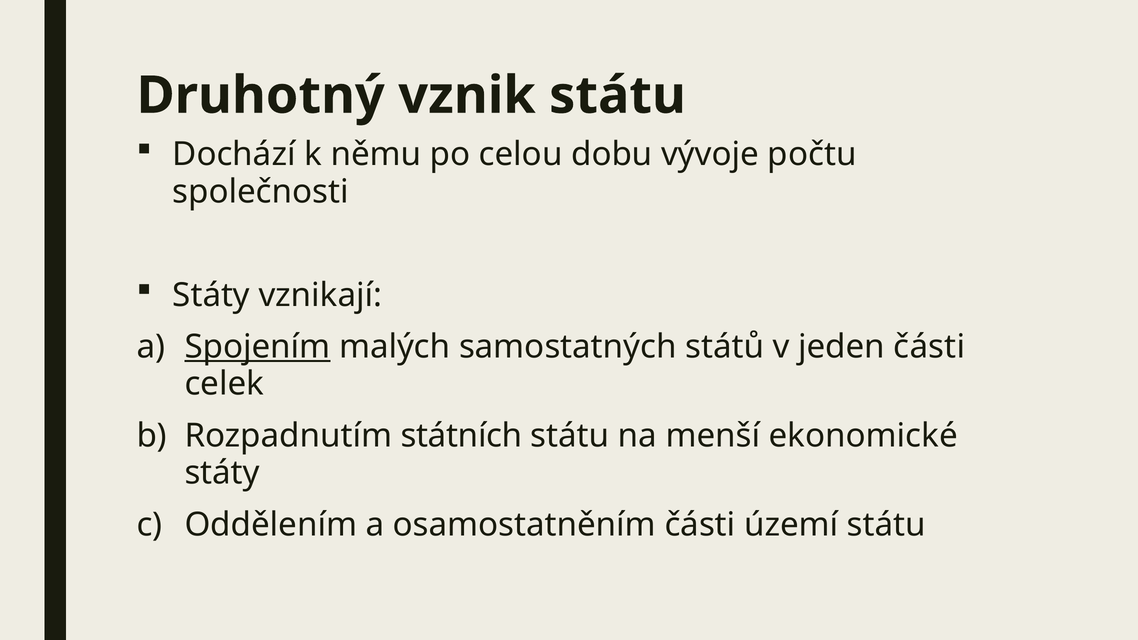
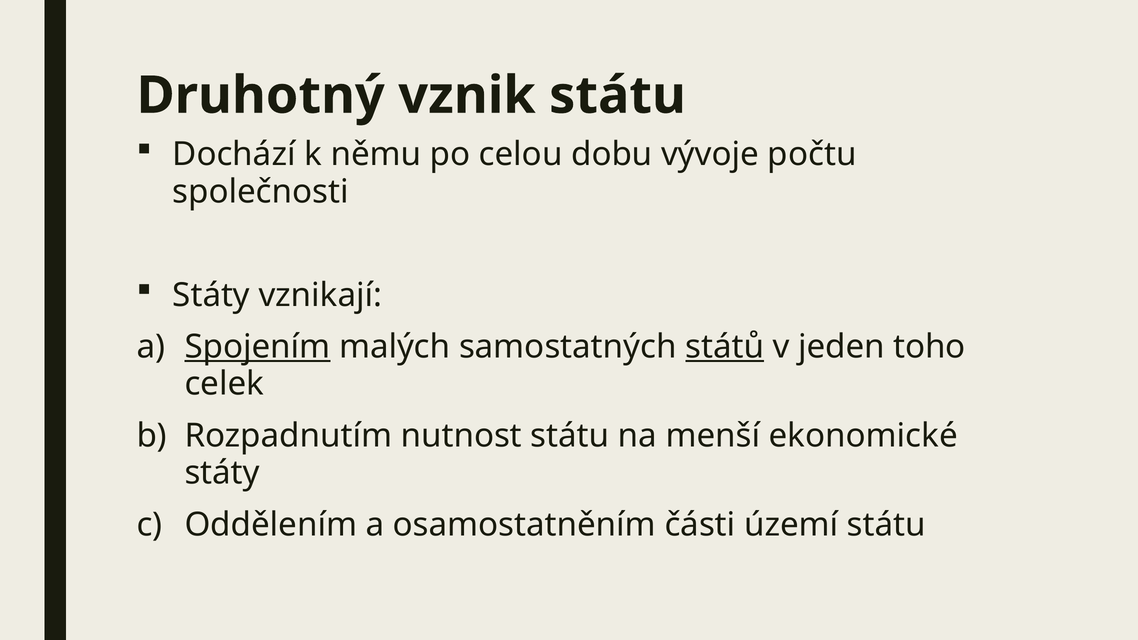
států underline: none -> present (725, 347)
jeden části: části -> toho (929, 347)
státních: státních -> nutnost (461, 436)
